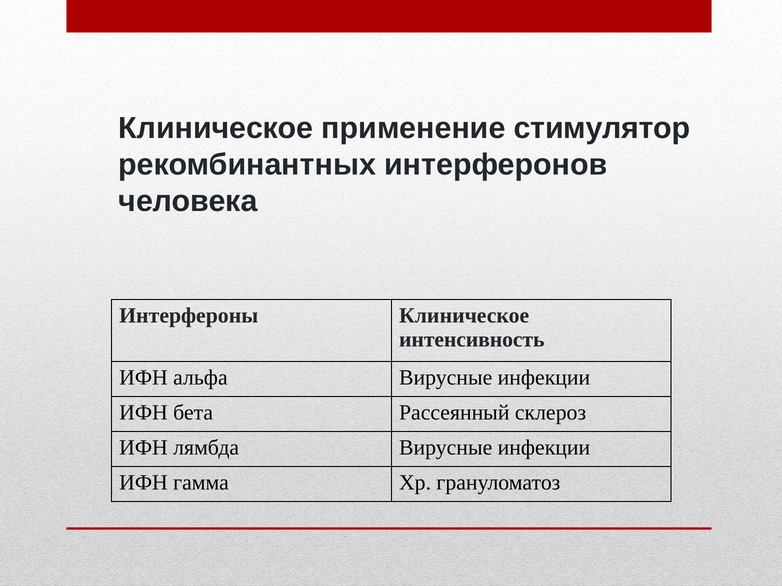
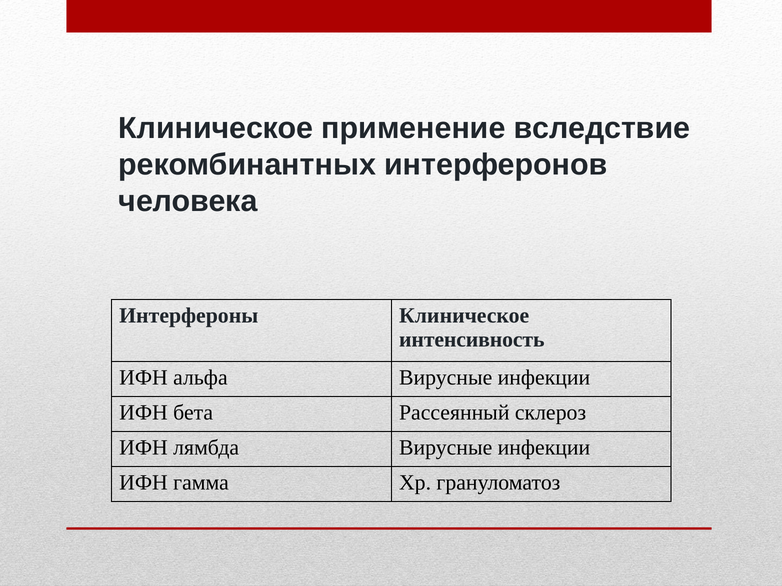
стимулятор: стимулятор -> вследствие (602, 128)
